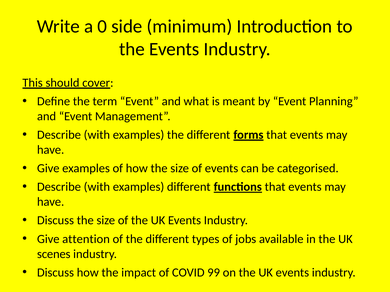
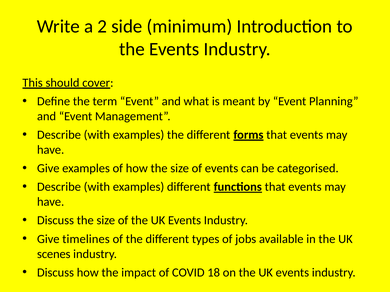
0: 0 -> 2 (102, 26)
attention: attention -> timelines (86, 239)
99: 99 -> 18 (214, 273)
